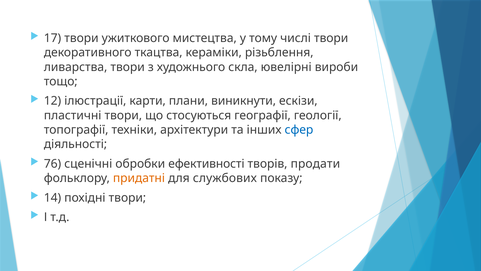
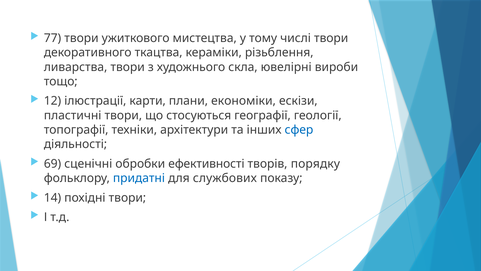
17: 17 -> 77 (53, 38)
виникнути: виникнути -> економіки (243, 101)
76: 76 -> 69 (53, 164)
продати: продати -> порядку (315, 164)
придатні colour: orange -> blue (139, 178)
